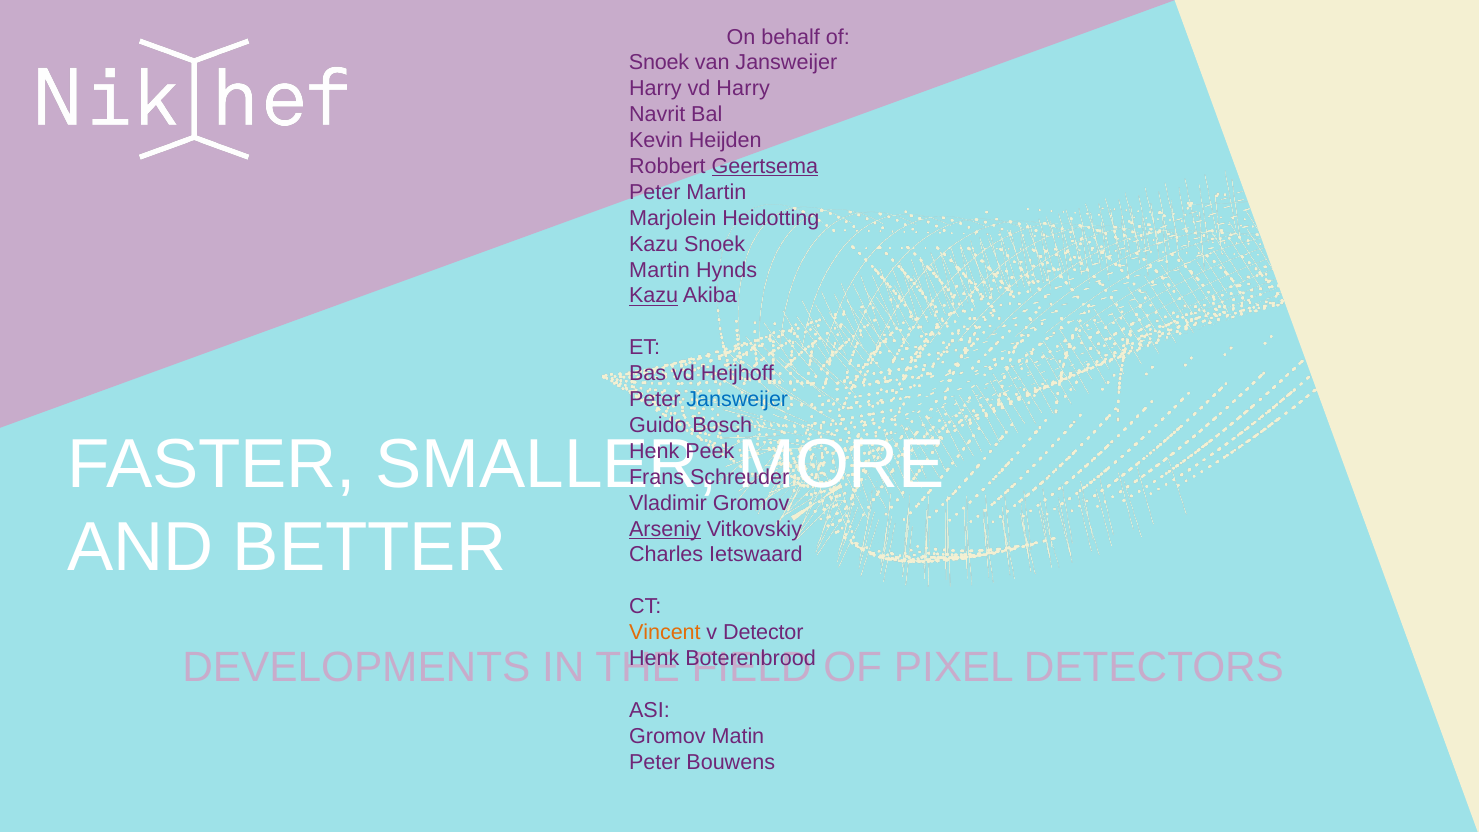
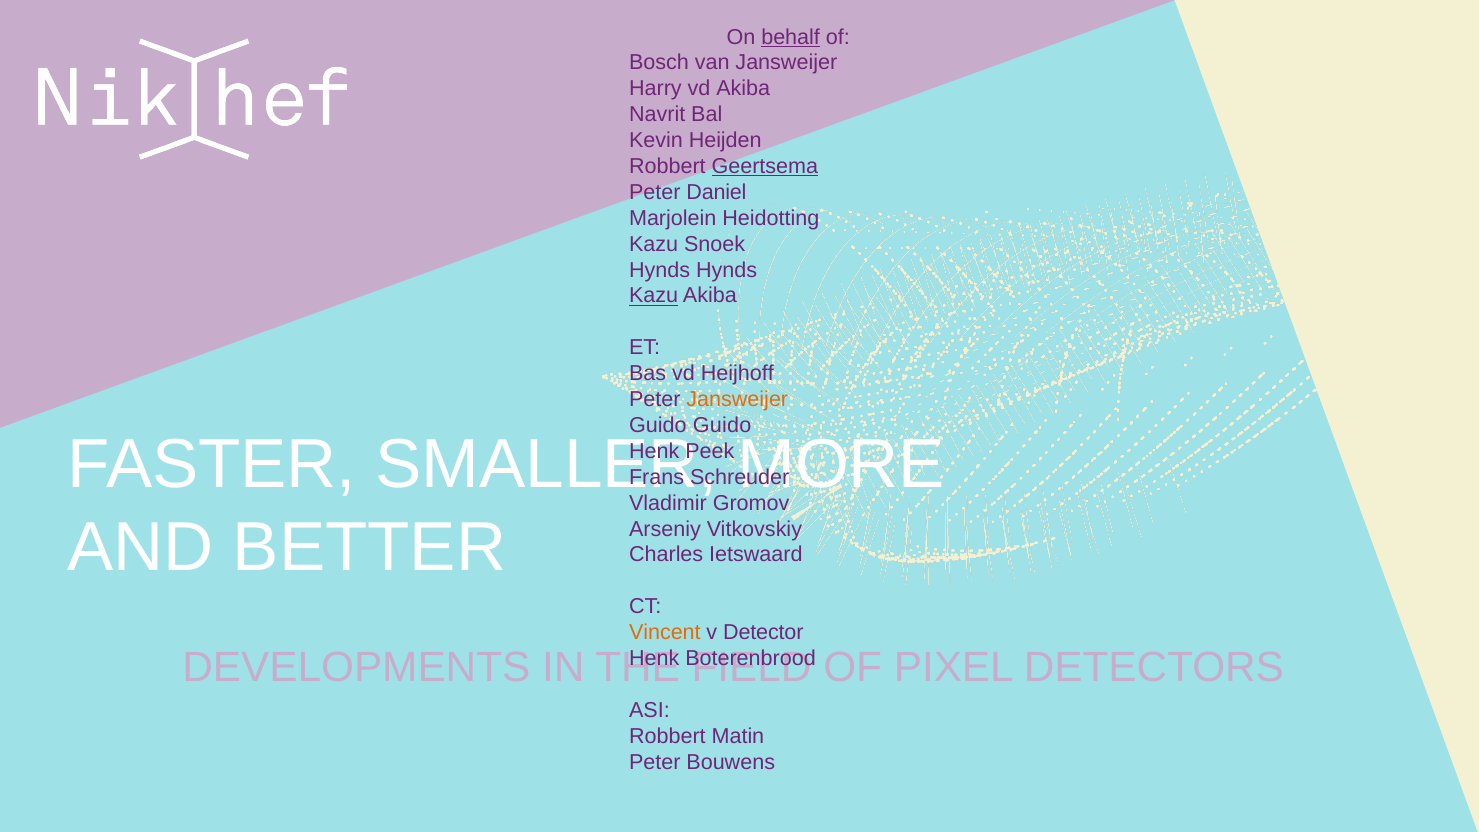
behalf underline: none -> present (791, 37)
Snoek: Snoek -> Bosch (659, 63)
vd Harry: Harry -> Akiba (743, 89)
Peter Martin: Martin -> Daniel (716, 192)
Martin: Martin -> Hynds (660, 270)
Jansweijer colour: blue -> orange (737, 399)
Guido Bosch: Bosch -> Guido (722, 425)
Arseniy underline: present -> none (665, 529)
Gromov: Gromov -> Robbert (667, 736)
